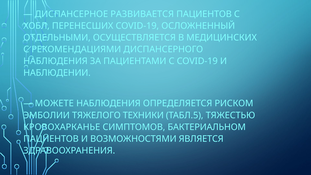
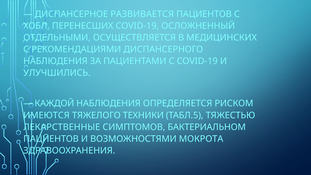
НАБЛЮДЕНИИ: НАБЛЮДЕНИИ -> УЛУЧШИЛИСЬ (57, 73)
МОЖЕТЕ: МОЖЕТЕ -> КАЖДОЙ (54, 103)
ЭМБОЛИИ: ЭМБОЛИИ -> ИМЕЮТСЯ (46, 115)
КРОВОХАРКАНЬЕ: КРОВОХАРКАНЬЕ -> ЛЕКАРСТВЕННЫЕ (62, 127)
ЯВЛЯЕТСЯ: ЯВЛЯЕТСЯ -> МОКРОТА (201, 139)
